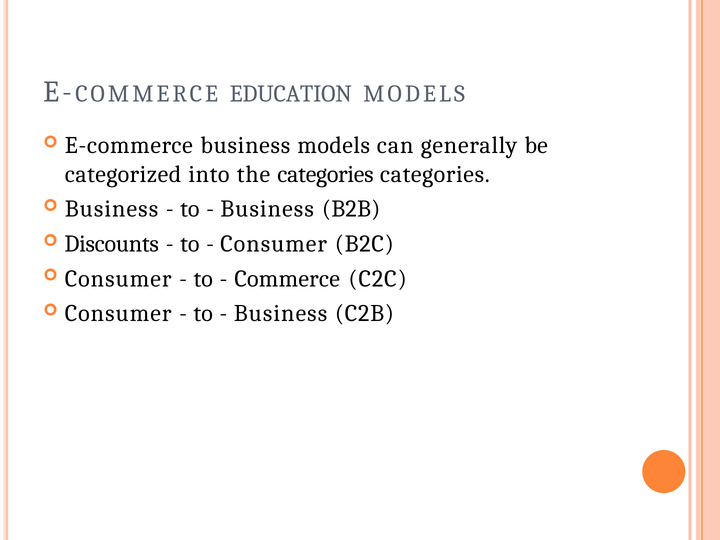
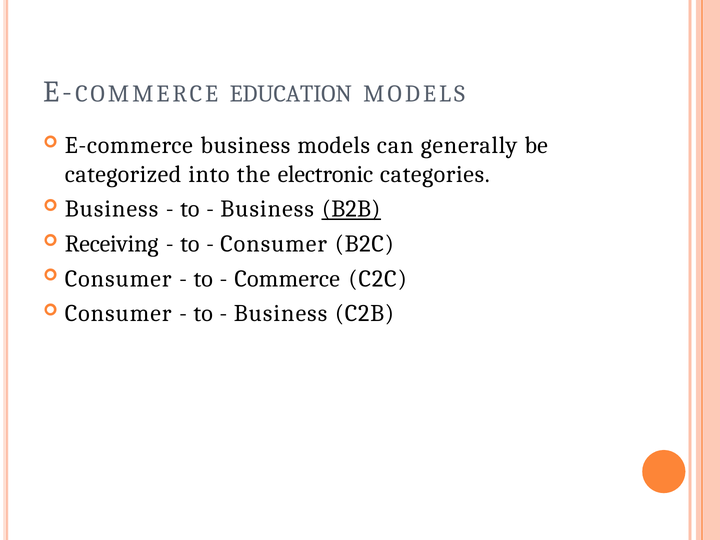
the categories: categories -> electronic (325, 174)
B2B underline: none -> present (351, 209)
Discounts: Discounts -> Receiving (112, 244)
